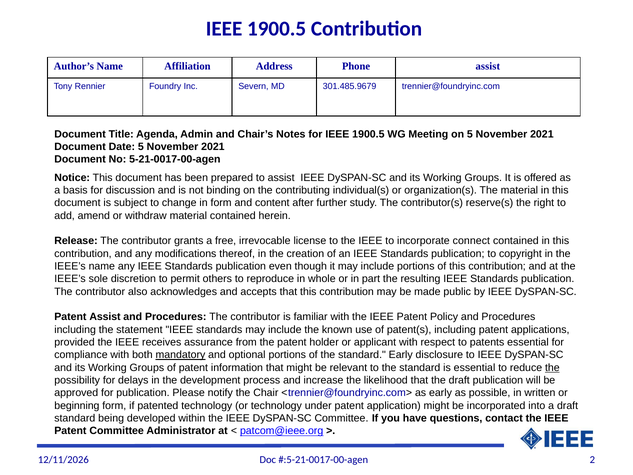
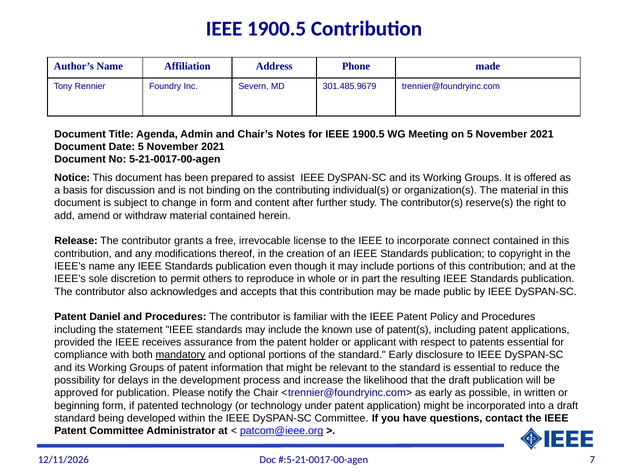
Phone assist: assist -> made (488, 66)
Patent Assist: Assist -> Daniel (105, 317)
the underline: present -> none (552, 367)
2: 2 -> 7 (592, 460)
